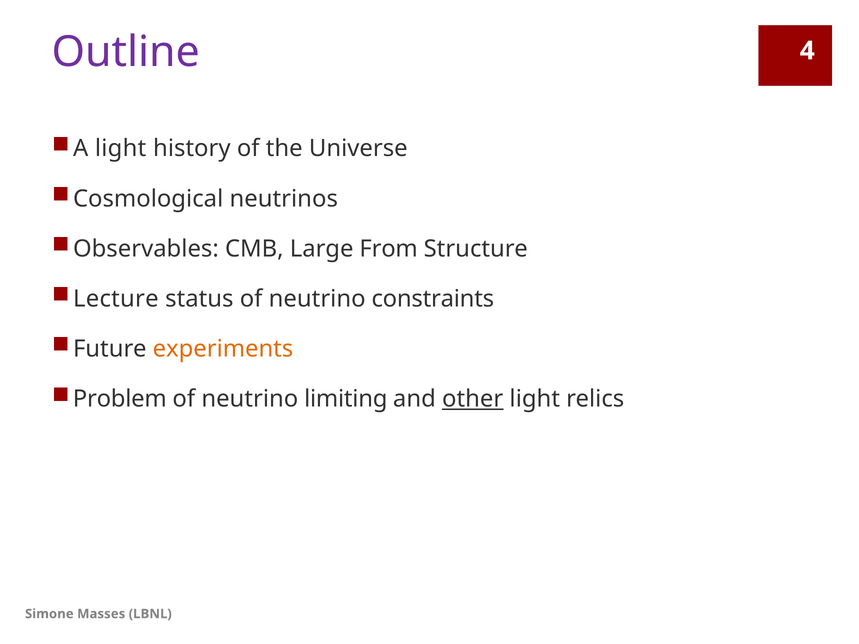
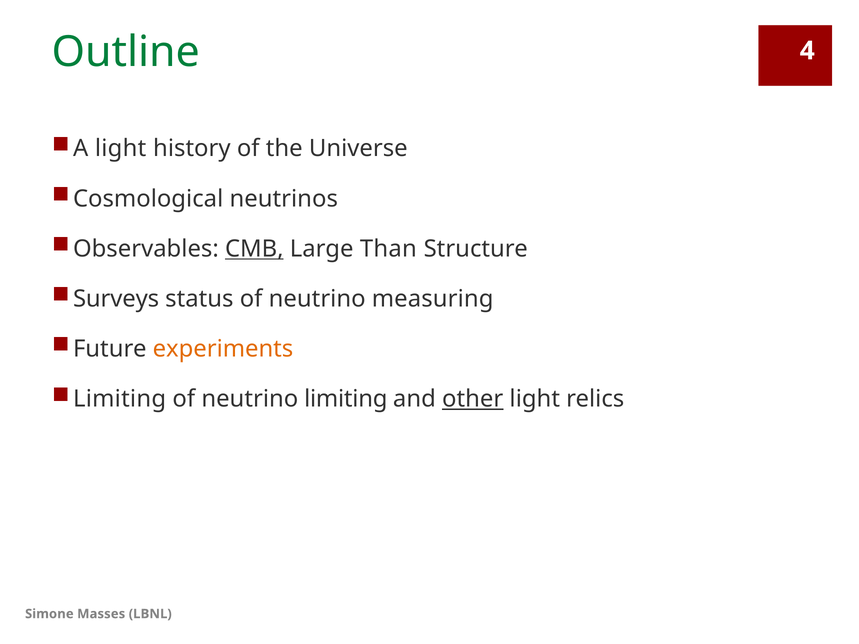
Outline colour: purple -> green (126, 52)
CMB underline: none -> present (254, 249)
From: From -> Than (388, 249)
Lecture: Lecture -> Surveys (116, 299)
constraints: constraints -> measuring (433, 299)
Problem: Problem -> Limiting (120, 399)
